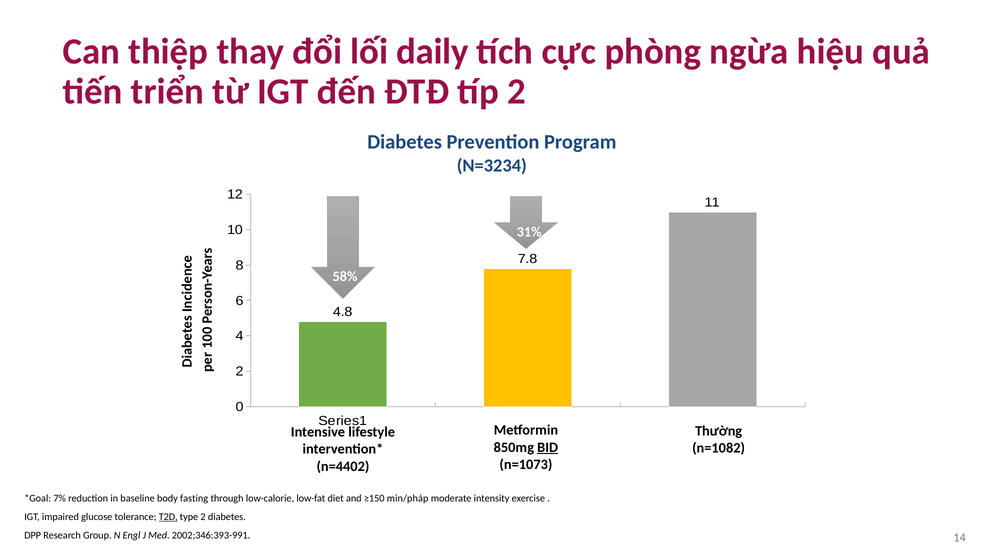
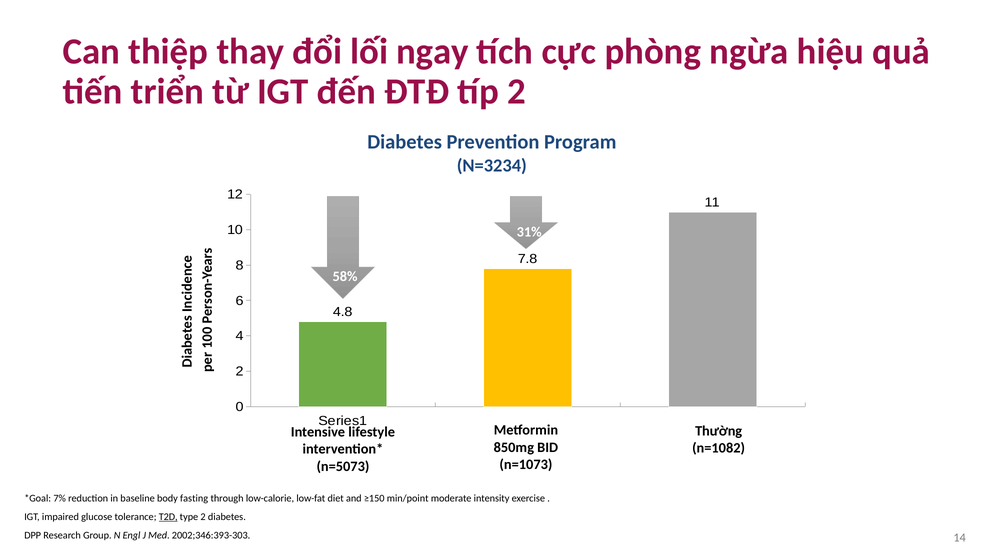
daily: daily -> ngay (432, 52)
BID underline: present -> none (548, 447)
n=4402: n=4402 -> n=5073 (343, 466)
min/pháp: min/pháp -> min/point (408, 498)
2002;346:393-991: 2002;346:393-991 -> 2002;346:393-303 (211, 535)
